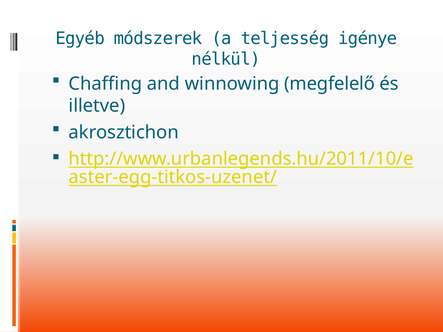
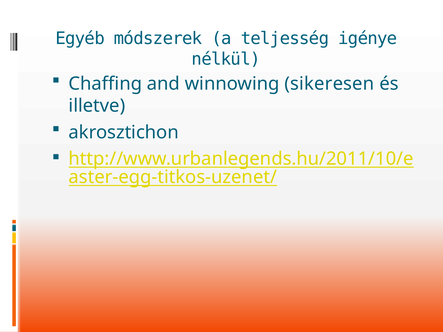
megfelelő: megfelelő -> sikeresen (329, 84)
